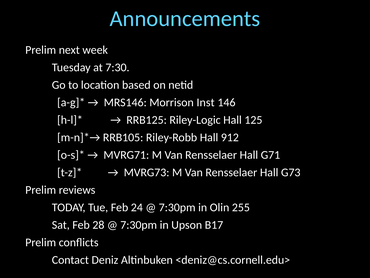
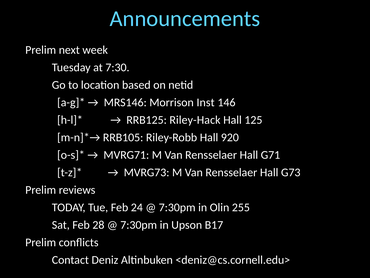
Riley-Logic: Riley-Logic -> Riley-Hack (195, 120)
912: 912 -> 920 (230, 137)
